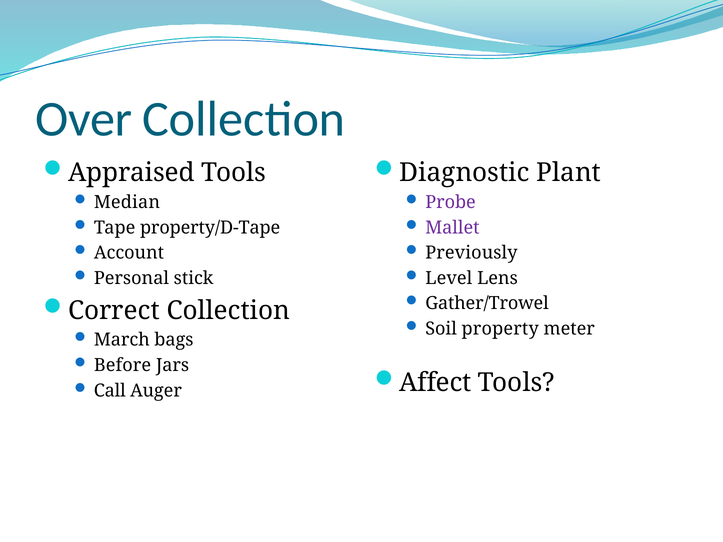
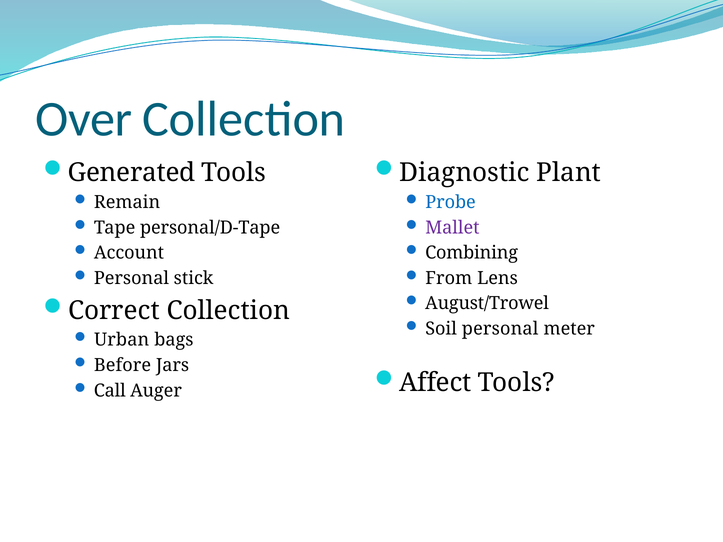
Appraised: Appraised -> Generated (132, 173)
Median: Median -> Remain (127, 202)
Probe colour: purple -> blue (451, 202)
property/D-Tape: property/D-Tape -> personal/D-Tape (210, 228)
Previously: Previously -> Combining (472, 253)
Level: Level -> From (449, 278)
Gather/Trowel: Gather/Trowel -> August/Trowel (487, 304)
Soil property: property -> personal (500, 329)
March: March -> Urban (122, 340)
